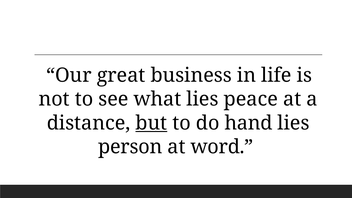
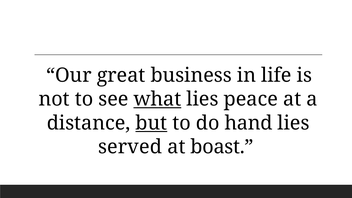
what underline: none -> present (157, 99)
person: person -> served (130, 147)
word: word -> boast (222, 147)
